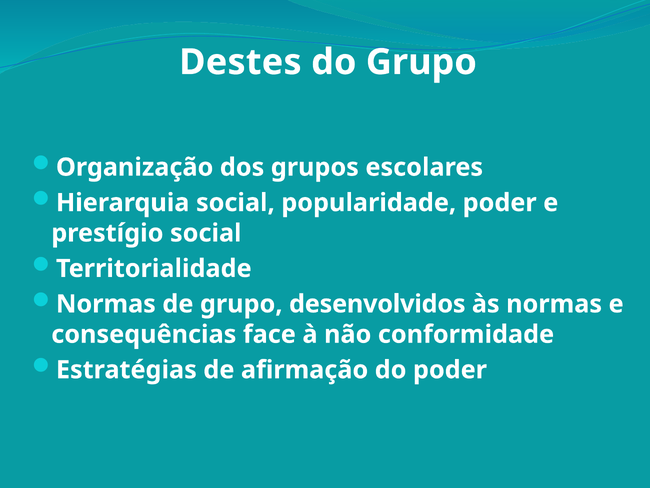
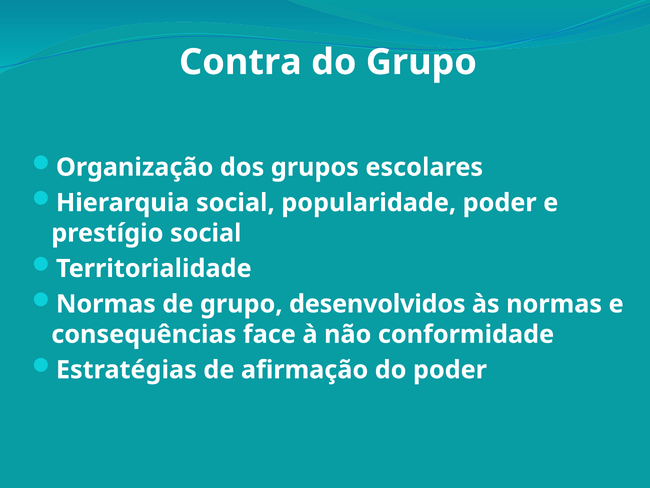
Destes: Destes -> Contra (240, 62)
